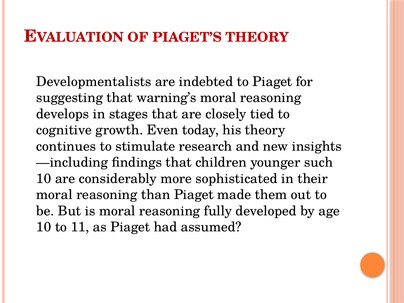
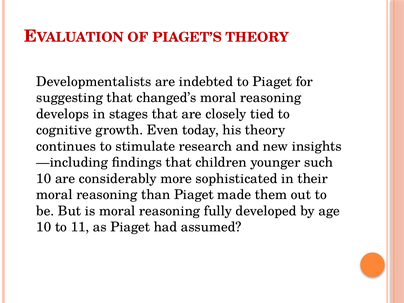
warning’s: warning’s -> changed’s (166, 98)
